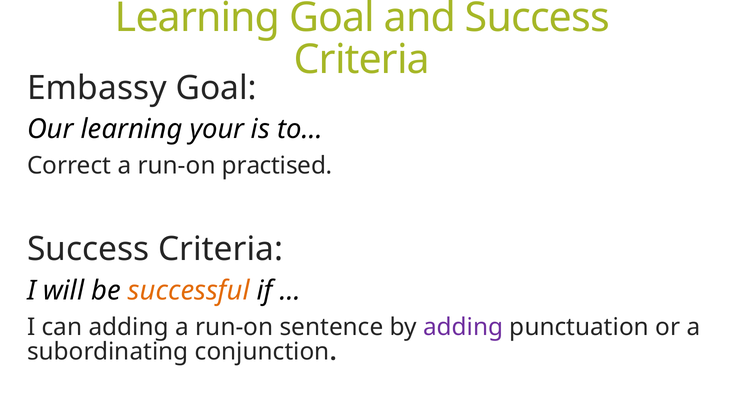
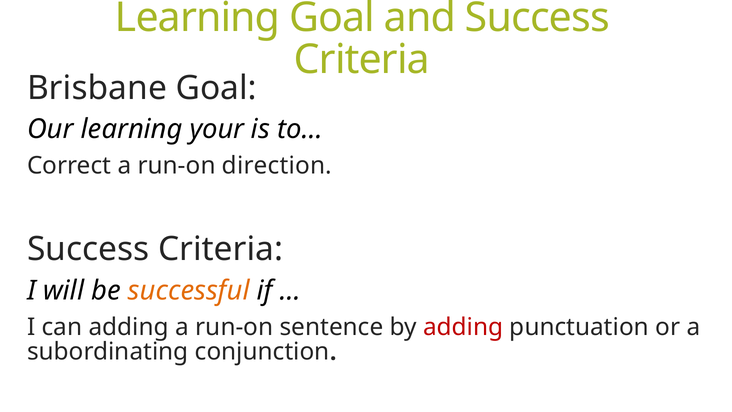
Embassy: Embassy -> Brisbane (97, 88)
practised: practised -> direction (277, 166)
adding colour: purple -> red (463, 327)
